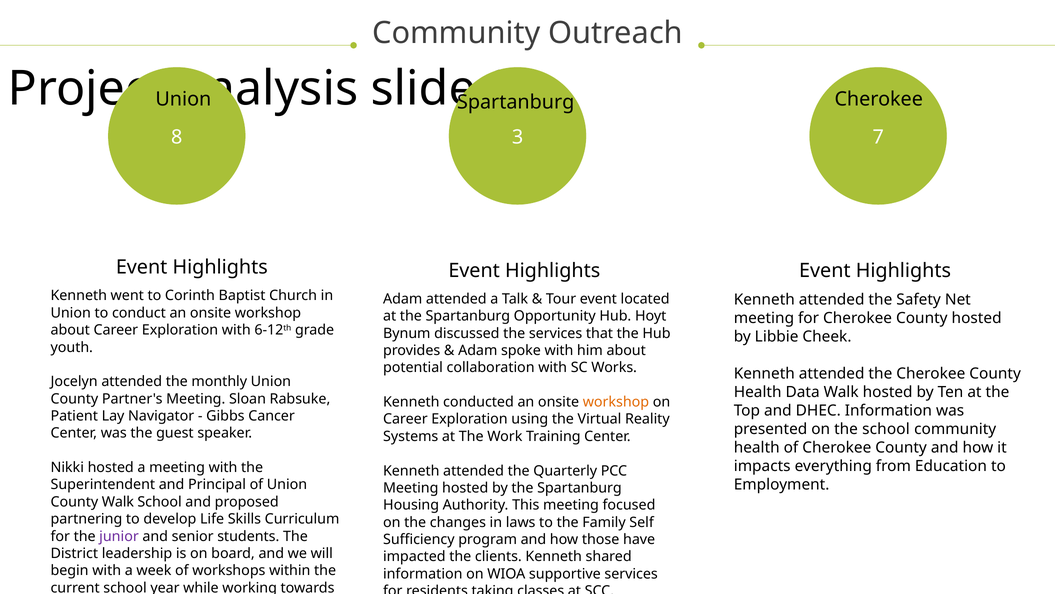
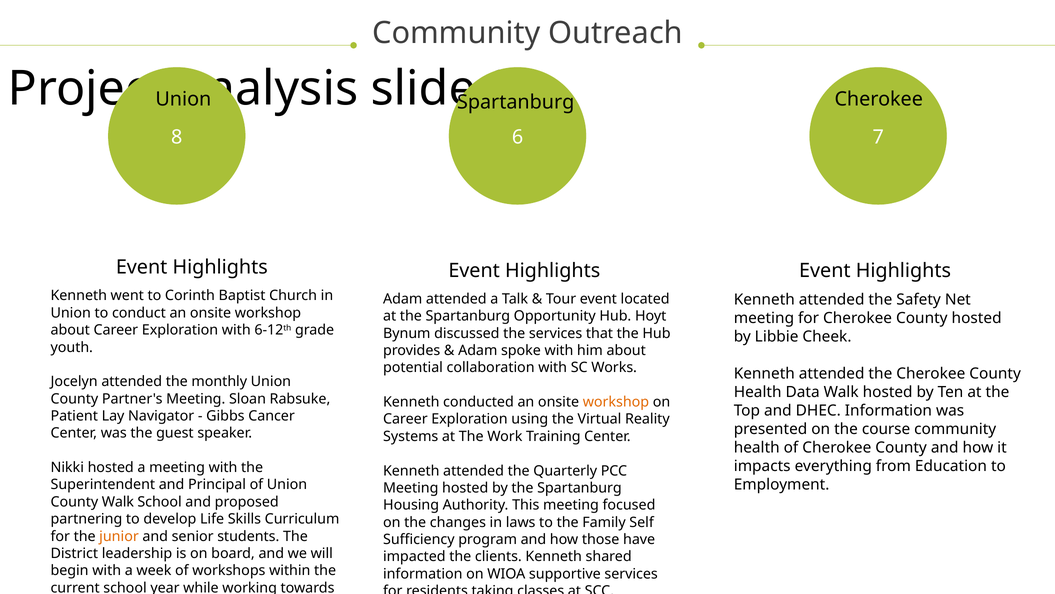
3: 3 -> 6 (518, 137)
the school: school -> course (886, 429)
junior colour: purple -> orange (119, 536)
